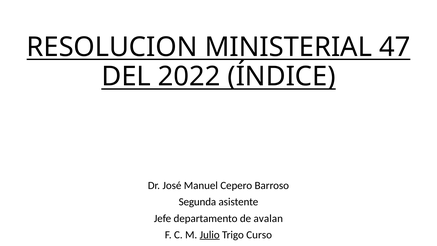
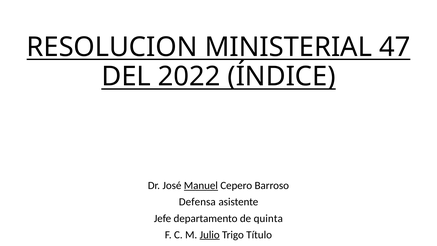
Manuel underline: none -> present (201, 186)
Segunda: Segunda -> Defensa (197, 202)
avalan: avalan -> quinta (268, 218)
Curso: Curso -> Título (259, 235)
